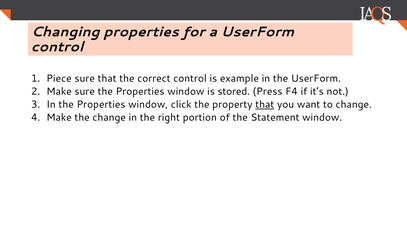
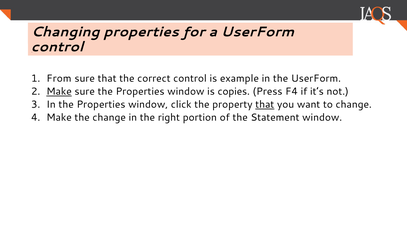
Piece: Piece -> From (59, 78)
Make underline: none -> present (59, 92)
stored: stored -> copies (234, 92)
